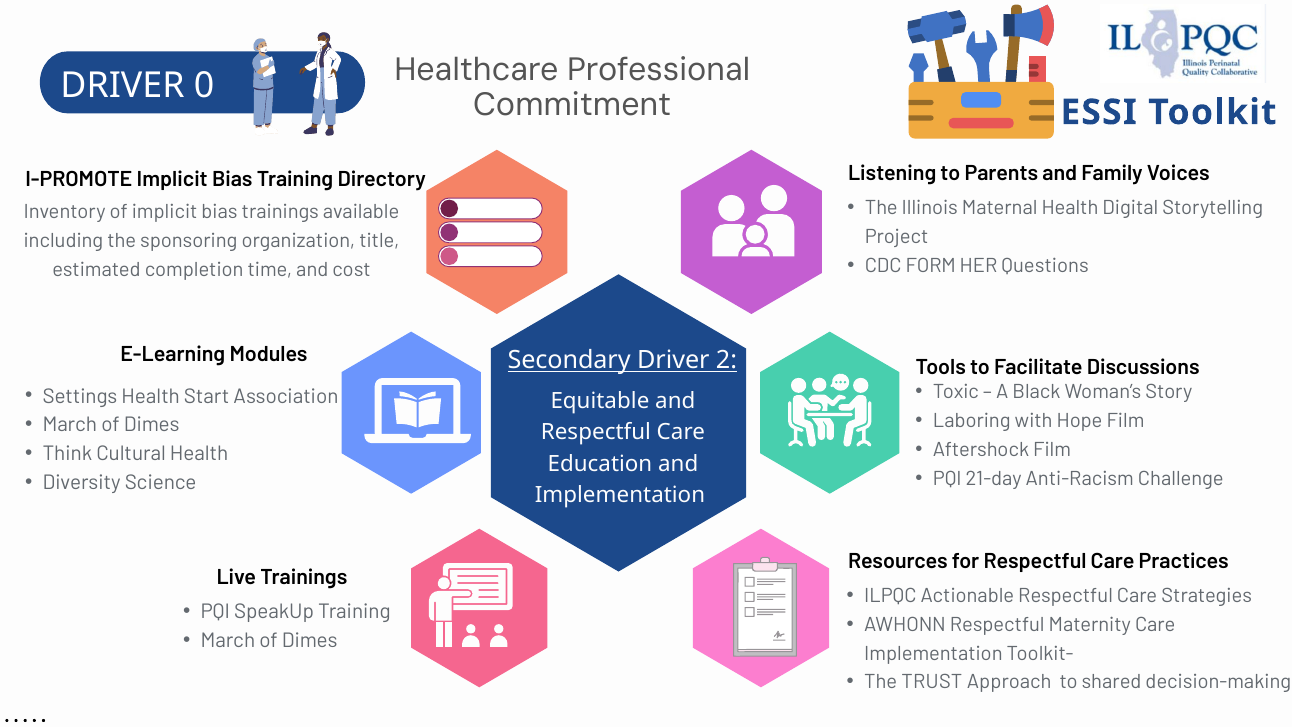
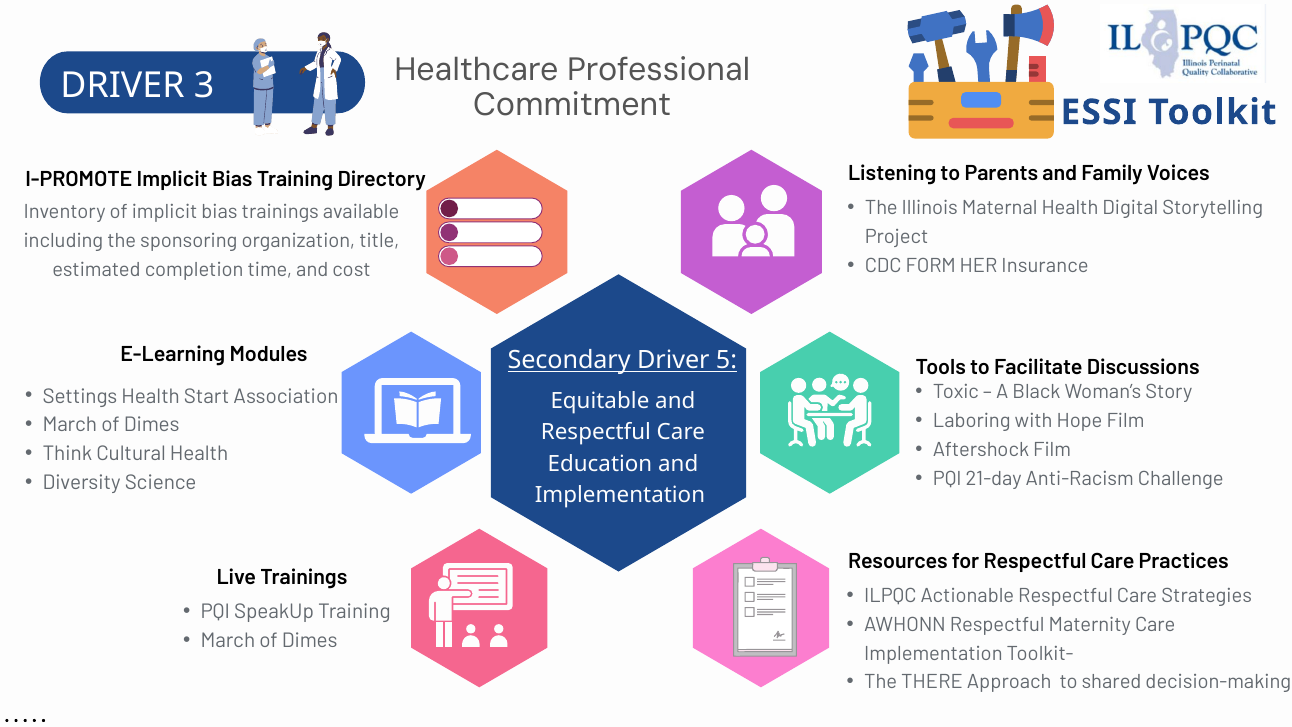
0: 0 -> 3 (204, 85)
Questions: Questions -> Insurance (1045, 266)
2: 2 -> 5 (726, 360)
TRUST: TRUST -> THERE (932, 682)
